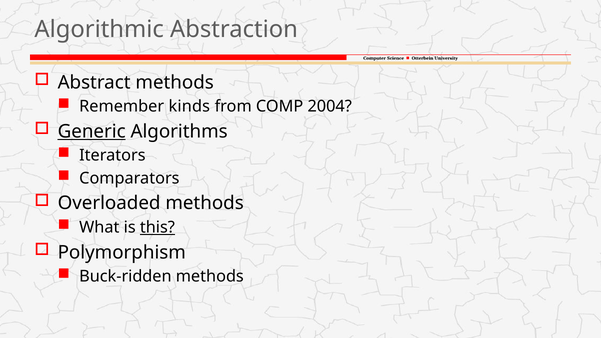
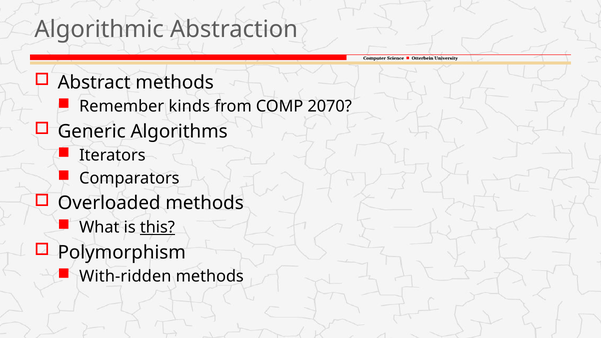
2004: 2004 -> 2070 (330, 107)
Generic underline: present -> none (92, 131)
Buck-ridden: Buck-ridden -> With-ridden (125, 276)
